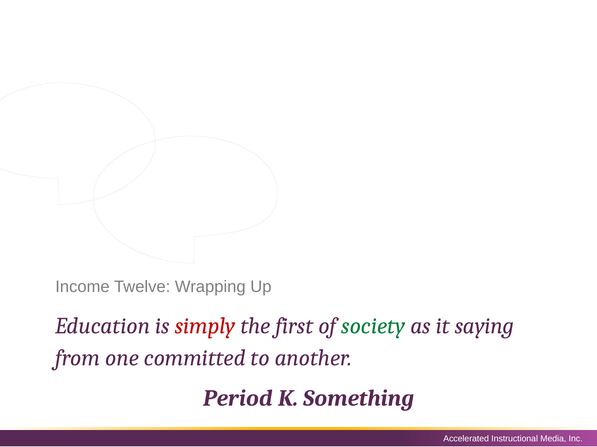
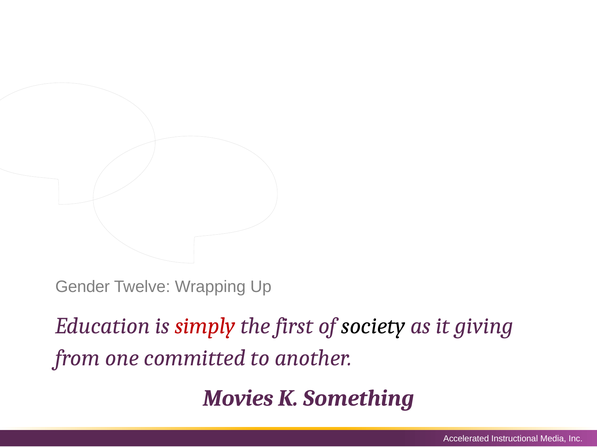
Income: Income -> Gender (83, 287)
society colour: green -> black (373, 326)
saying: saying -> giving (484, 326)
Period: Period -> Movies (238, 399)
